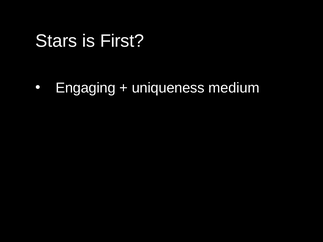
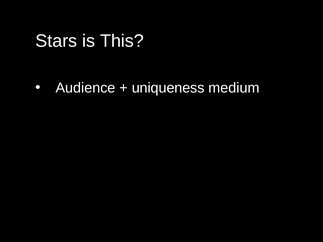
First: First -> This (122, 41)
Engaging: Engaging -> Audience (85, 88)
